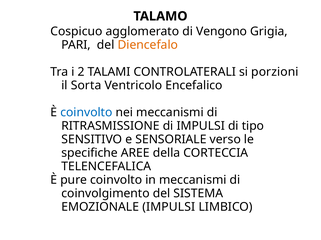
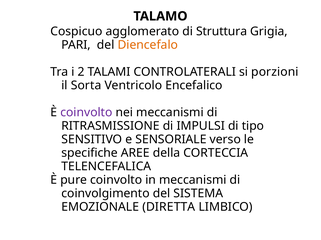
Vengono: Vengono -> Struttura (222, 32)
coinvolto colour: blue -> purple (86, 113)
EMOZIONALE IMPULSI: IMPULSI -> DIRETTA (169, 208)
